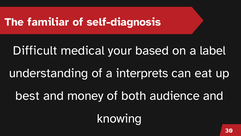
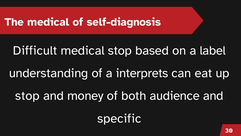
The familiar: familiar -> medical (48, 22)
medical your: your -> stop (120, 50)
best: best -> stop (27, 95)
knowing: knowing -> specific (119, 118)
